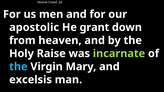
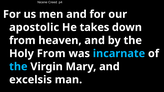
grant: grant -> takes (94, 27)
Holy Raise: Raise -> From (51, 54)
incarnate colour: light green -> light blue (119, 54)
